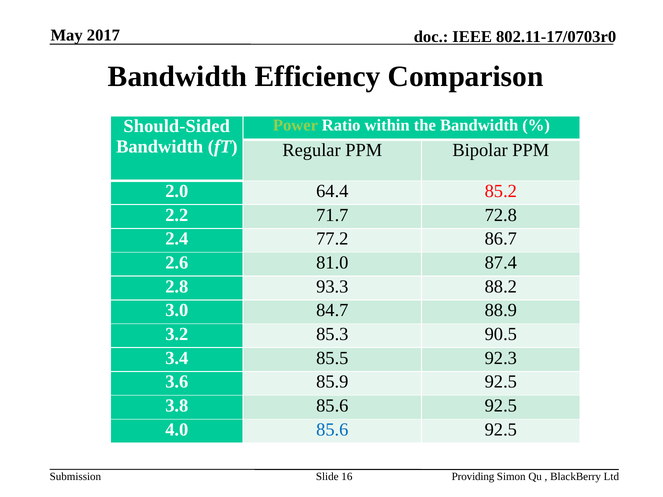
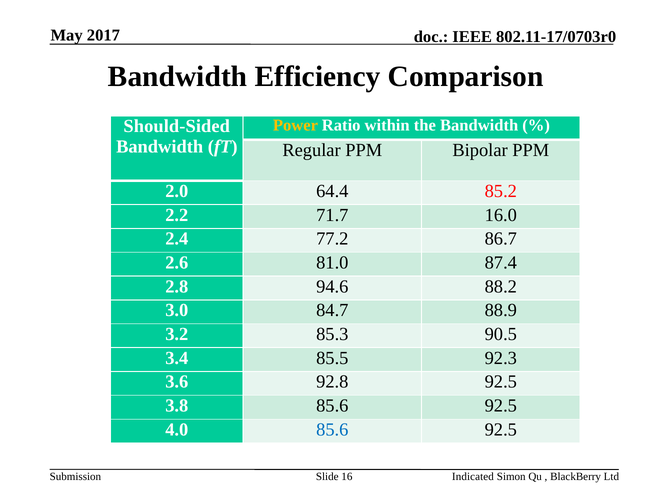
Power colour: light green -> yellow (295, 125)
72.8: 72.8 -> 16.0 (501, 215)
93.3: 93.3 -> 94.6 (332, 287)
85.9: 85.9 -> 92.8 (332, 382)
Providing: Providing -> Indicated (473, 477)
